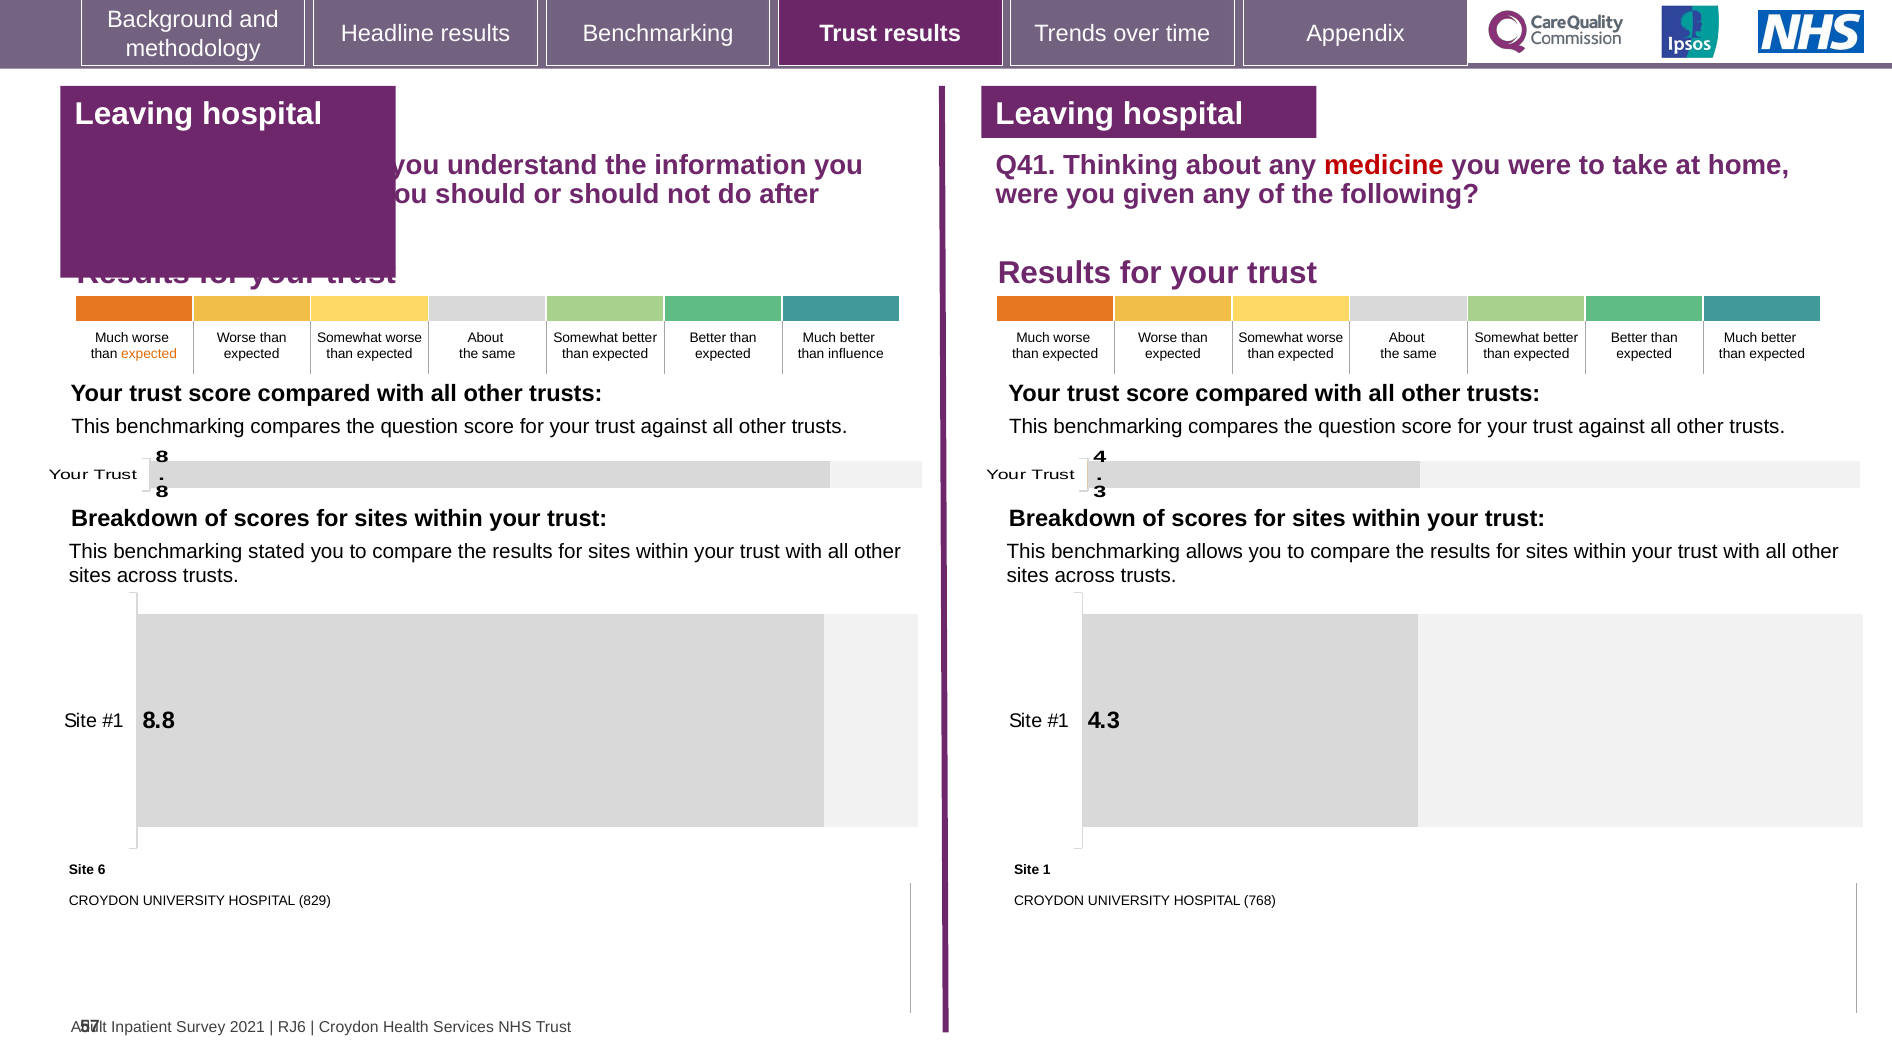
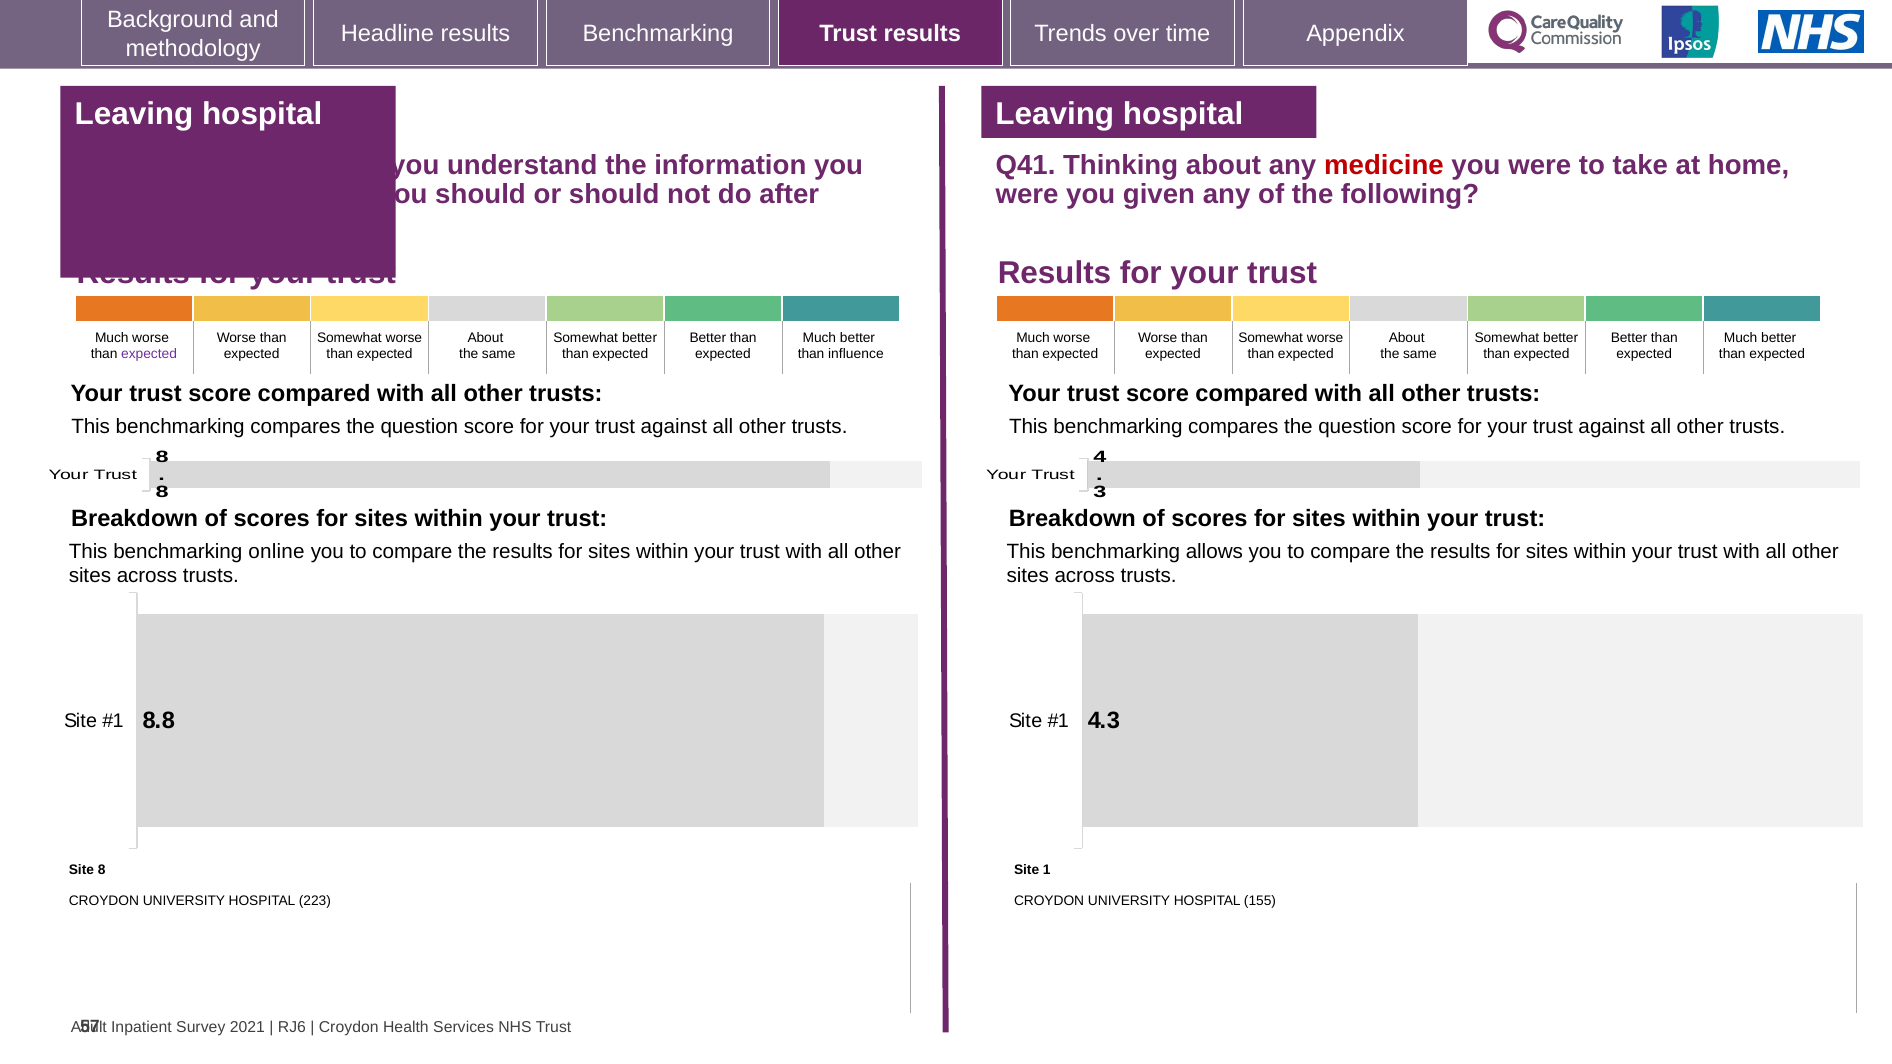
expected colour: orange -> purple (149, 354)
stated: stated -> online (276, 551)
Site 6: 6 -> 8 (102, 870)
829: 829 -> 223 (315, 901)
768: 768 -> 155 (1260, 901)
